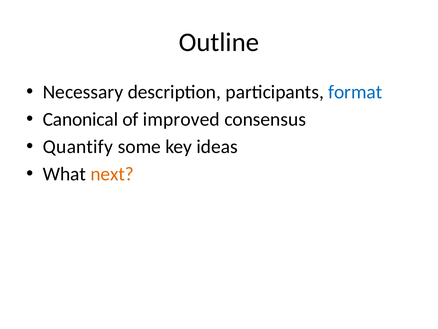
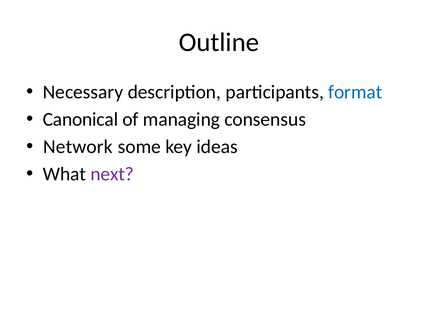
improved: improved -> managing (181, 119)
Quantify: Quantify -> Network (78, 146)
next colour: orange -> purple (112, 174)
